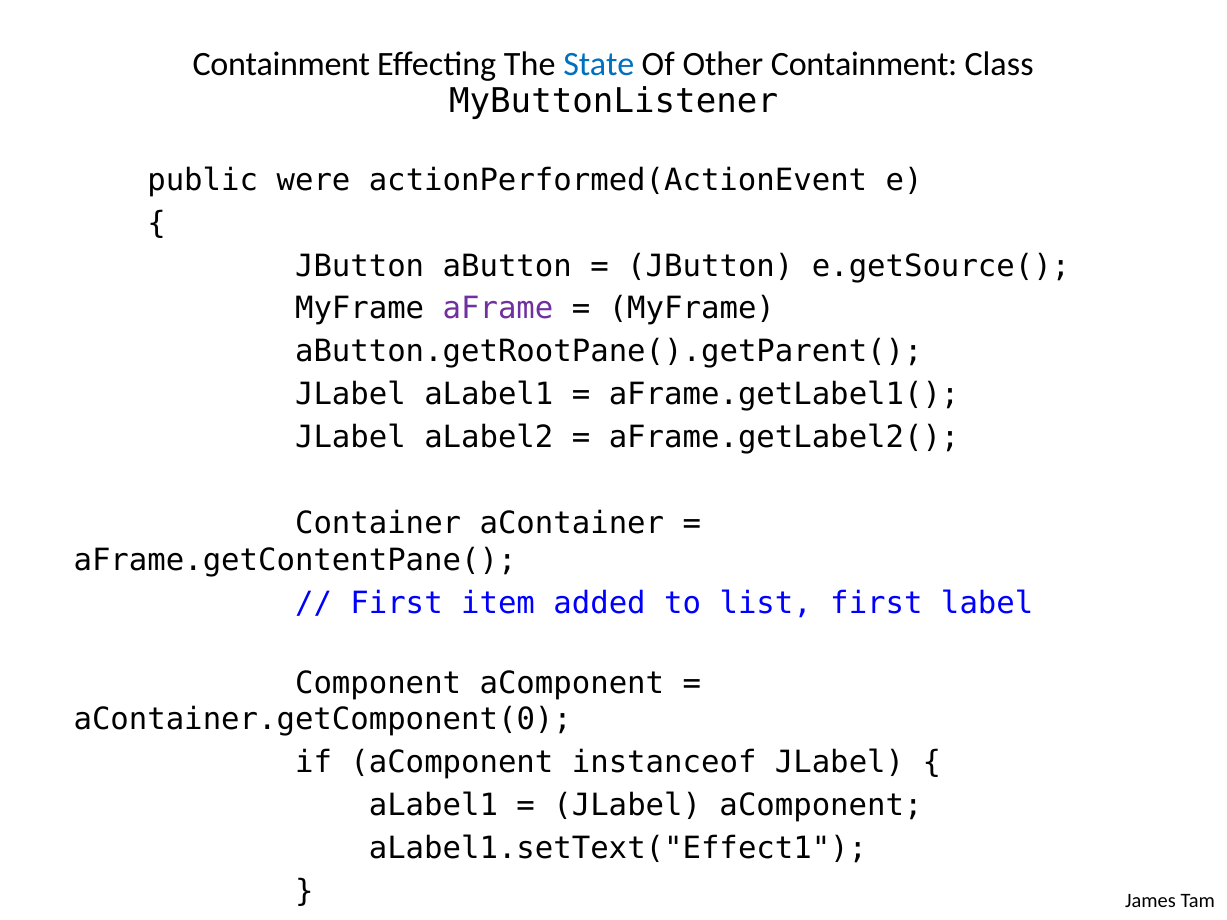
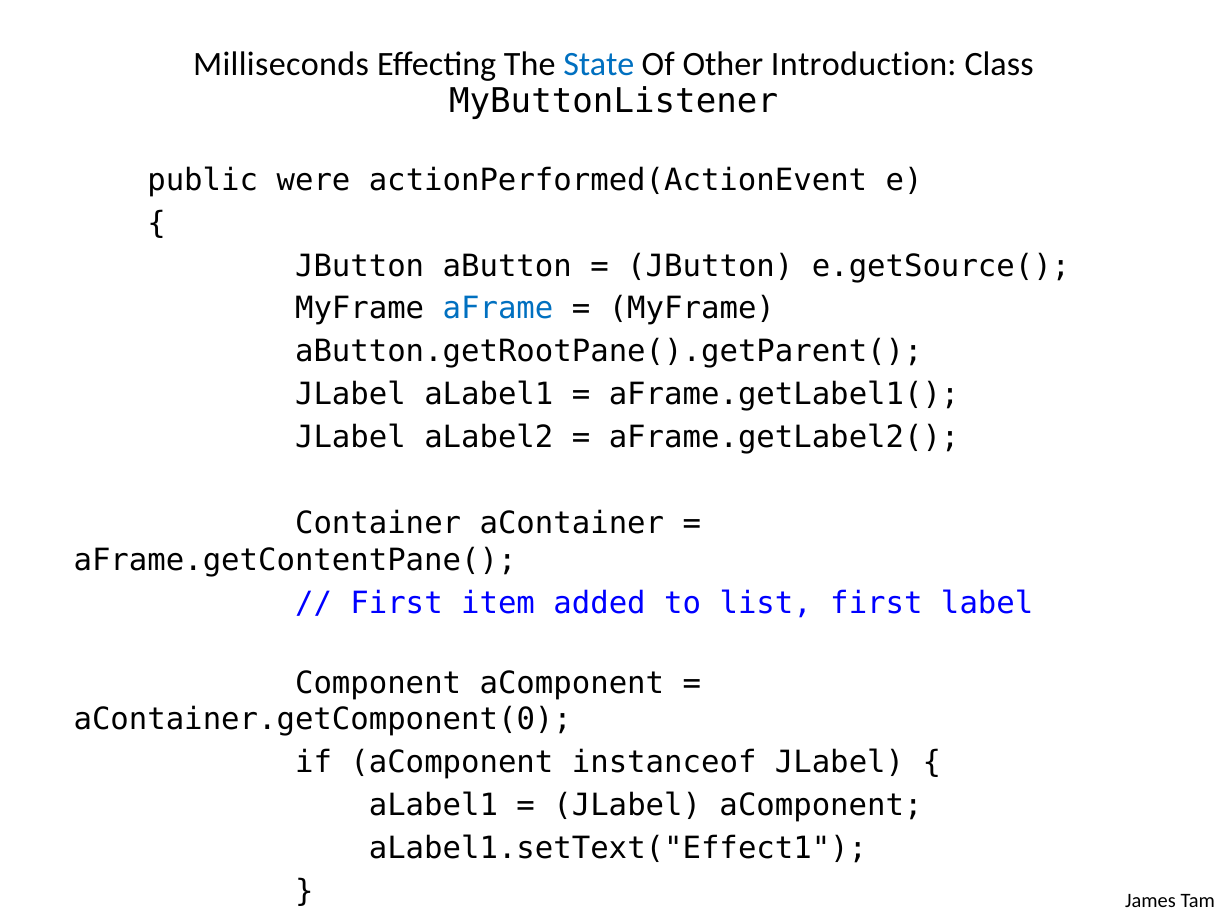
Containment: Containment -> Milliseconds (281, 64)
Other Containment: Containment -> Introduction (864, 64)
aFrame colour: purple -> blue (498, 309)
